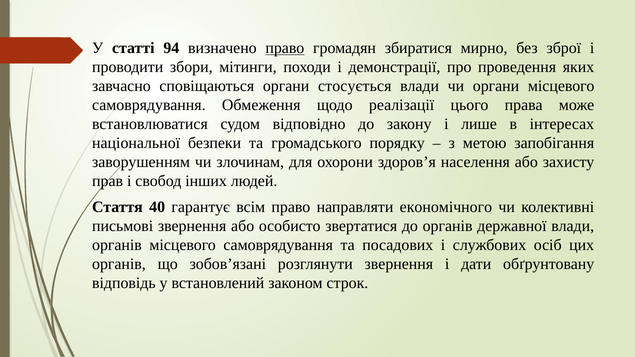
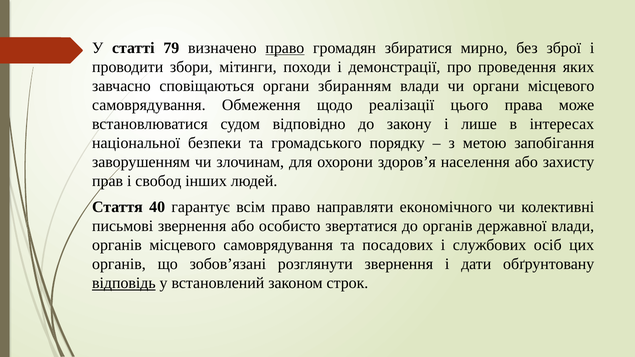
94: 94 -> 79 (171, 48)
стосується: стосується -> збиранням (355, 86)
відповідь underline: none -> present (124, 283)
